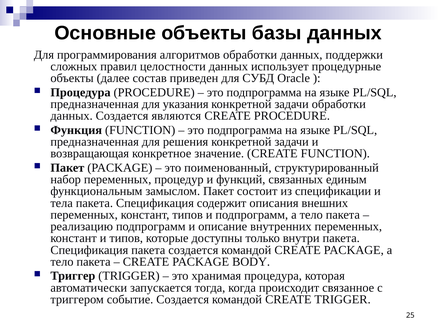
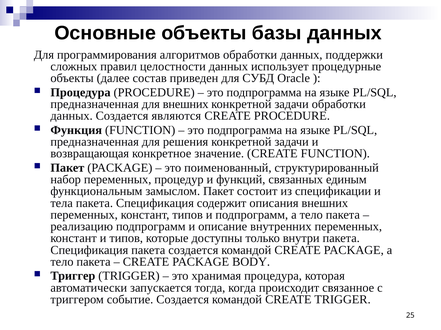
для указания: указания -> внешних (186, 104)
